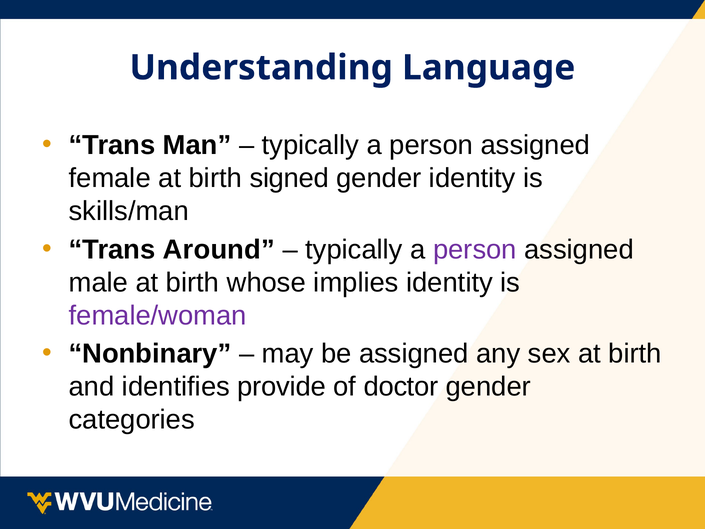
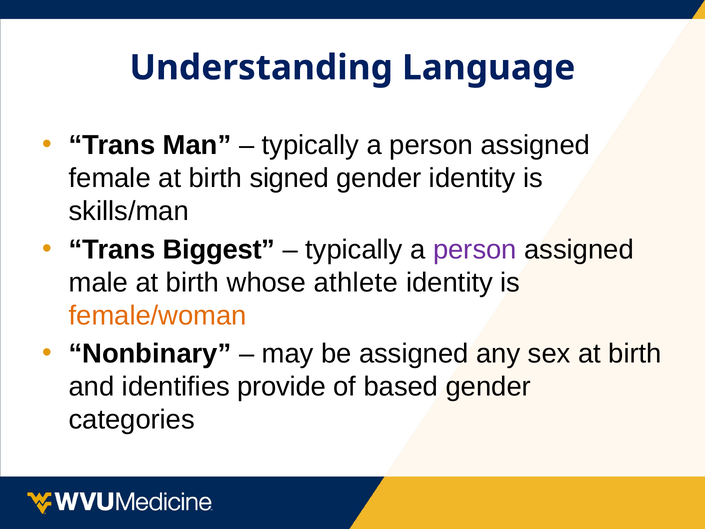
Around: Around -> Biggest (219, 250)
implies: implies -> athlete (356, 282)
female/woman colour: purple -> orange (158, 315)
doctor: doctor -> based (401, 387)
